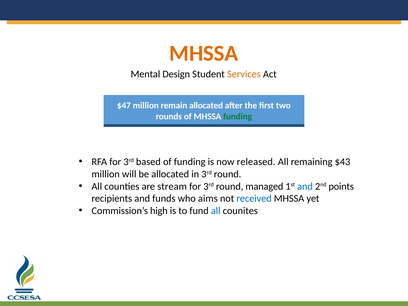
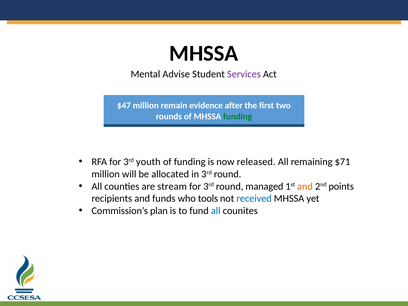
MHSSA colour: orange -> black (204, 53)
Design: Design -> Advise (176, 74)
Services colour: orange -> purple (244, 74)
remain allocated: allocated -> evidence (206, 106)
based: based -> youth (148, 162)
$43: $43 -> $71 (343, 162)
and colour: blue -> orange (305, 186)
aims: aims -> tools (208, 199)
high: high -> plan (159, 211)
